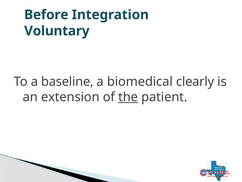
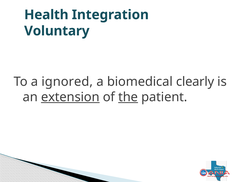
Before: Before -> Health (46, 15)
baseline: baseline -> ignored (67, 82)
extension underline: none -> present (70, 97)
